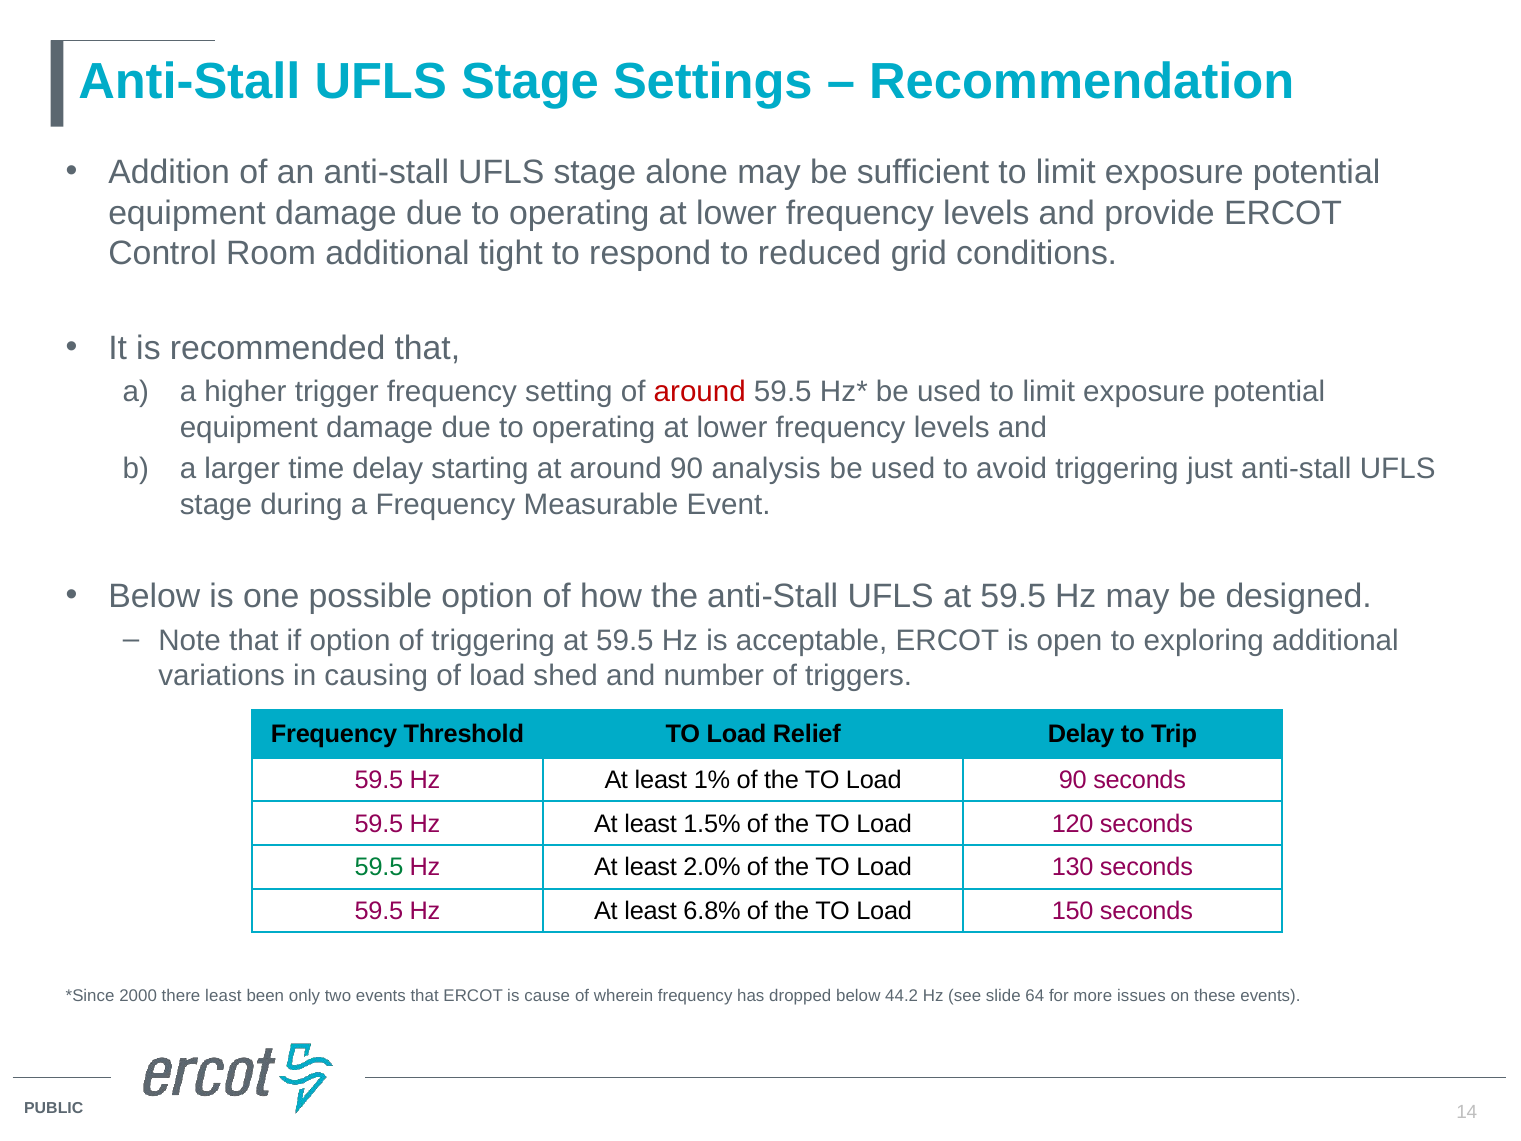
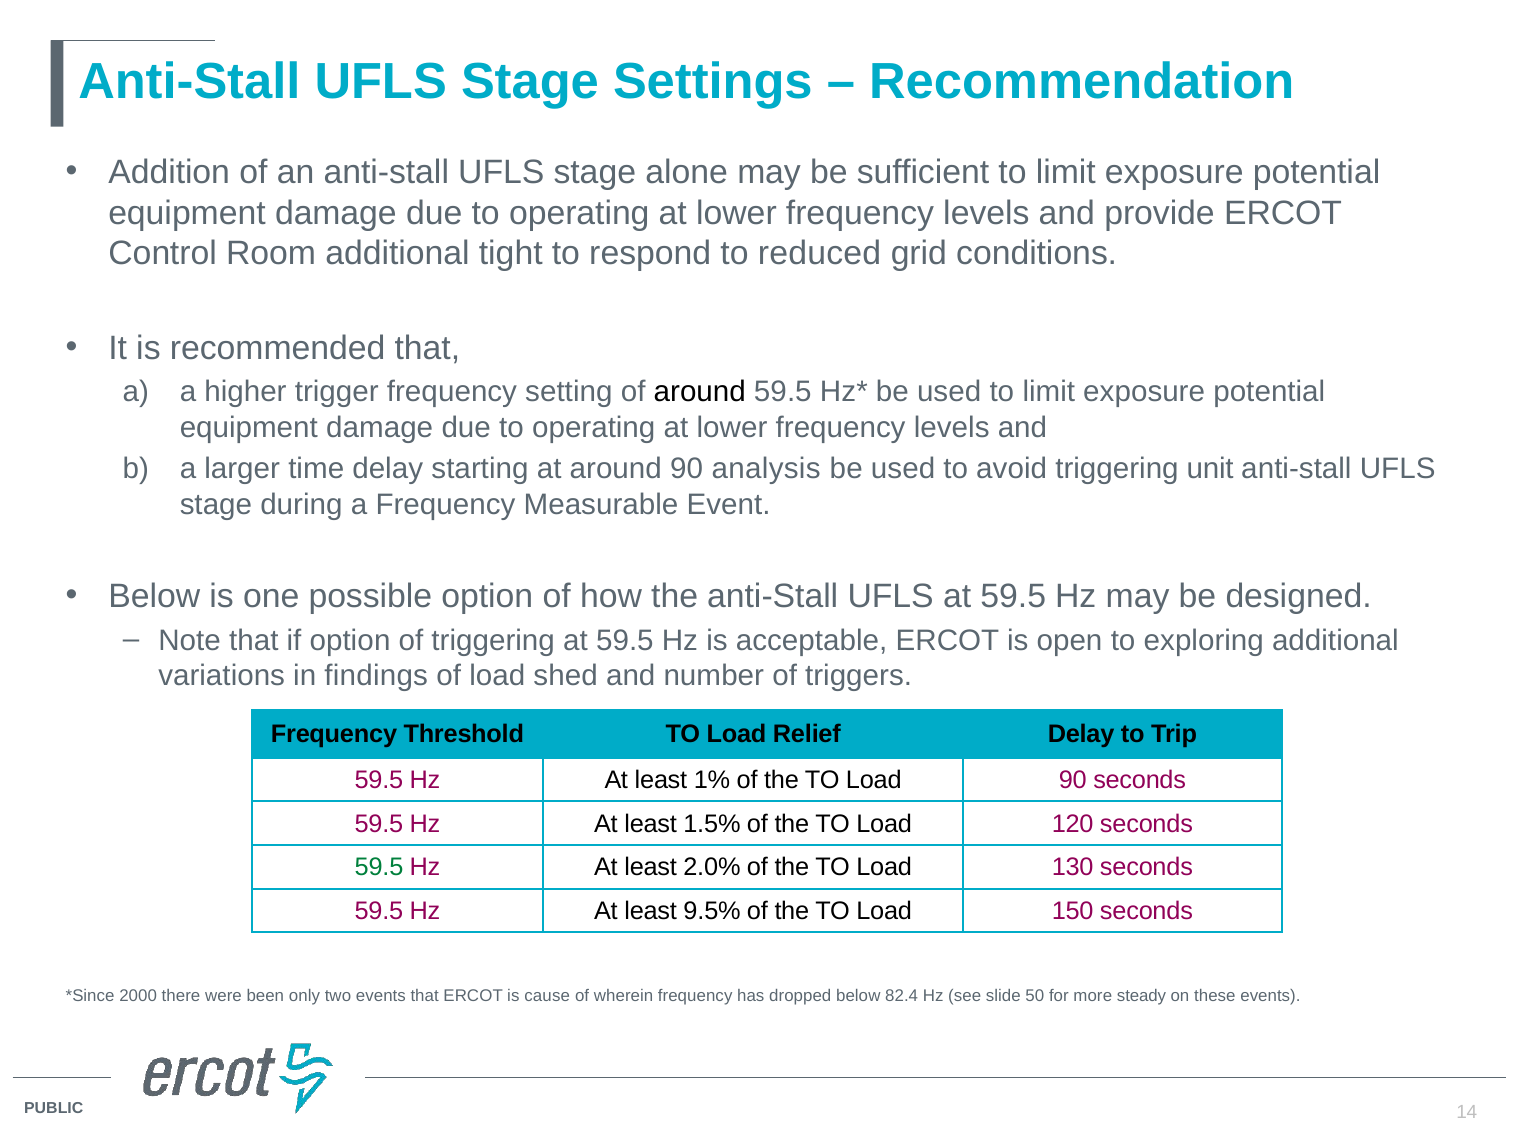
around colour: red -> black (700, 392)
just: just -> unit (1210, 469)
causing: causing -> findings (376, 676)
6.8%: 6.8% -> 9.5% (712, 911)
there least: least -> were (223, 996)
44.2: 44.2 -> 82.4 (902, 996)
64: 64 -> 50 (1035, 996)
issues: issues -> steady (1142, 996)
